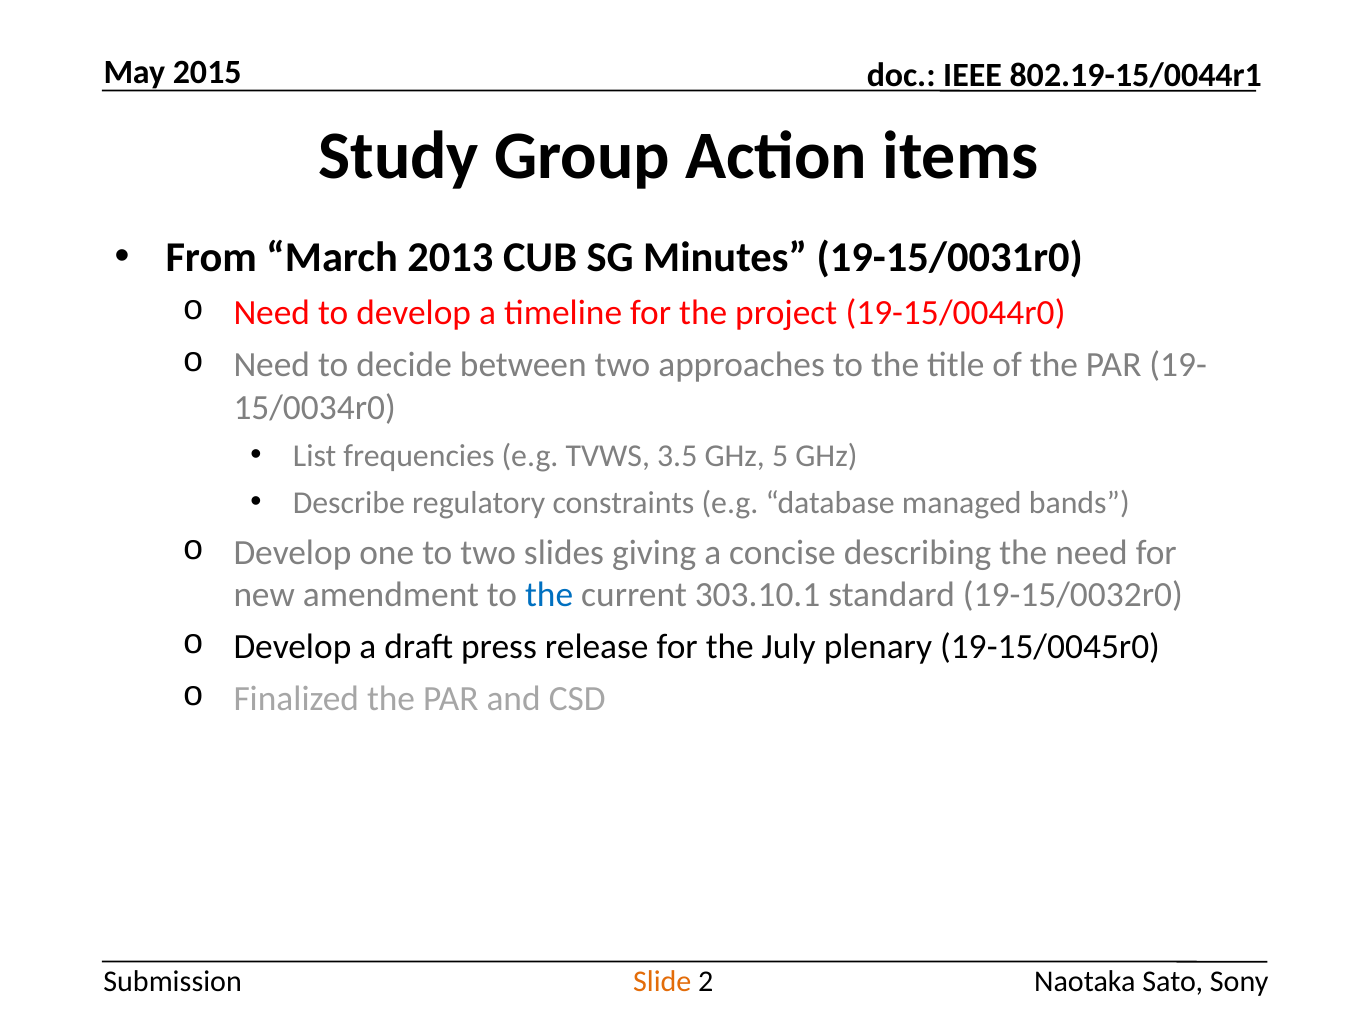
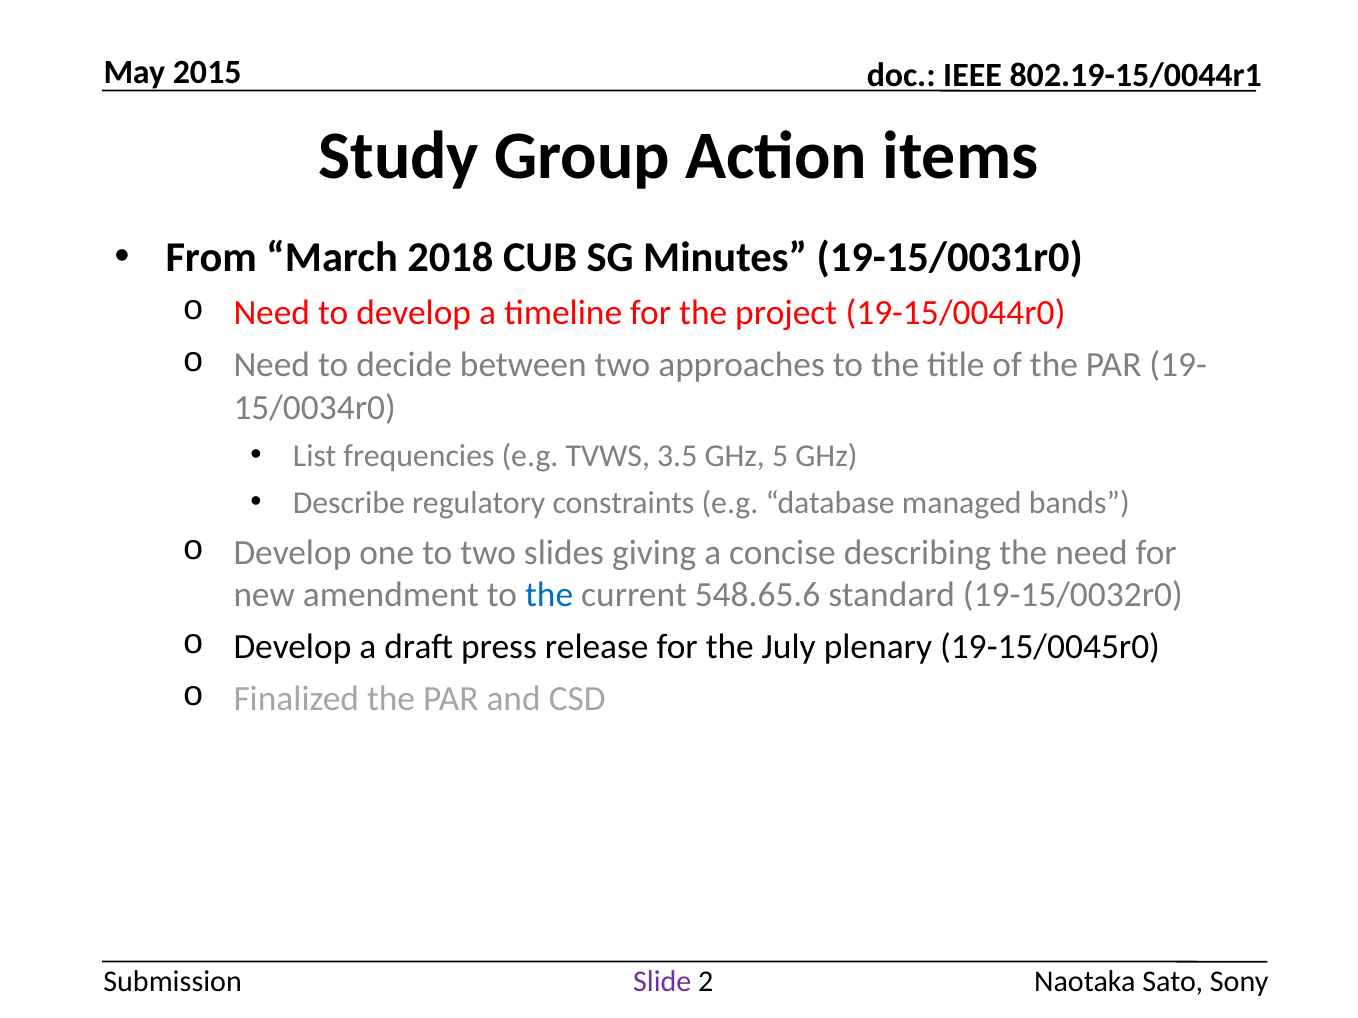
2013: 2013 -> 2018 (450, 258)
303.10.1: 303.10.1 -> 548.65.6 (758, 595)
Slide colour: orange -> purple (662, 982)
